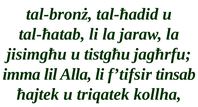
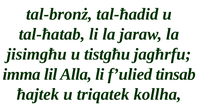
f’tifsir: f’tifsir -> f’ulied (130, 74)
